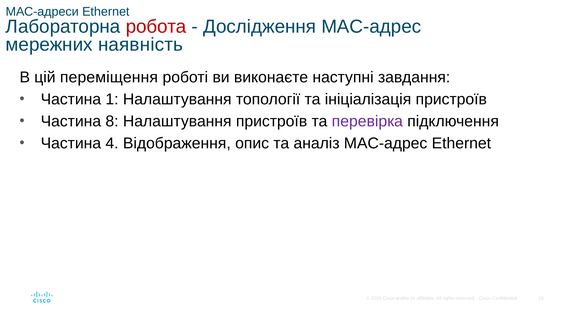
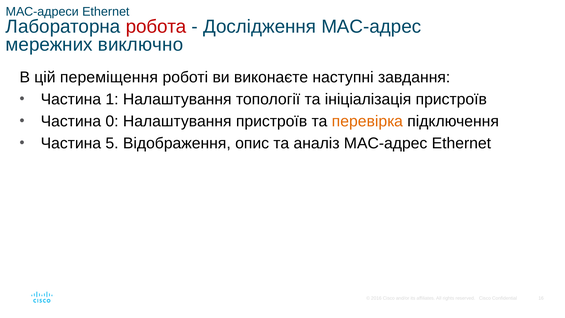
наявність: наявність -> виключно (141, 45)
8: 8 -> 0 (112, 121)
перевірка colour: purple -> orange (367, 121)
4: 4 -> 5 (112, 143)
